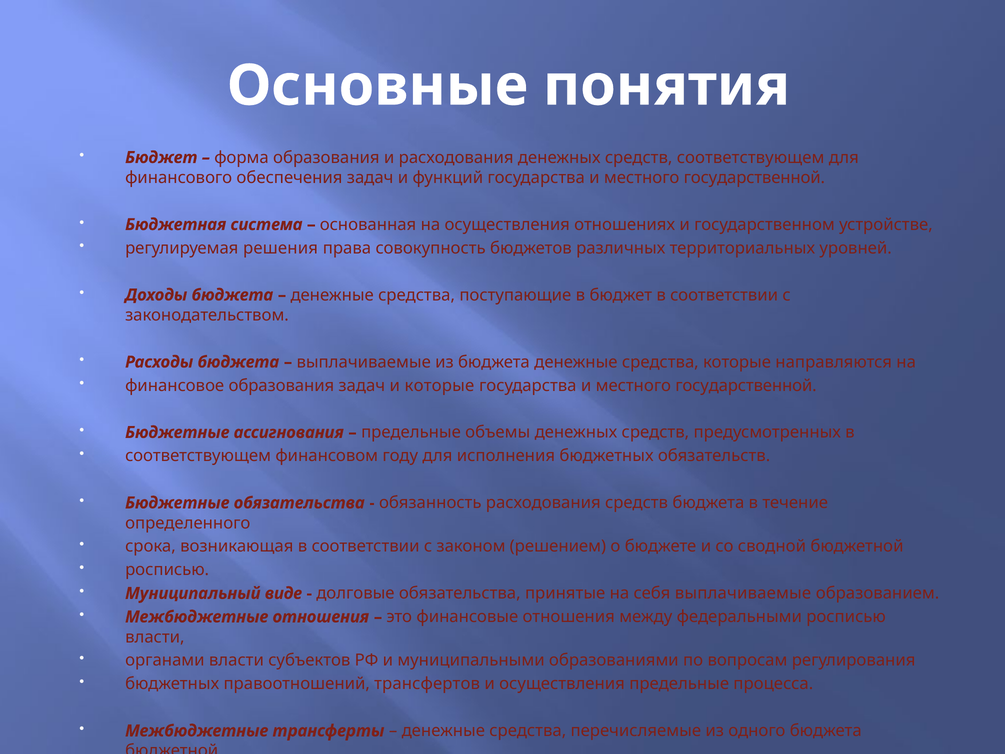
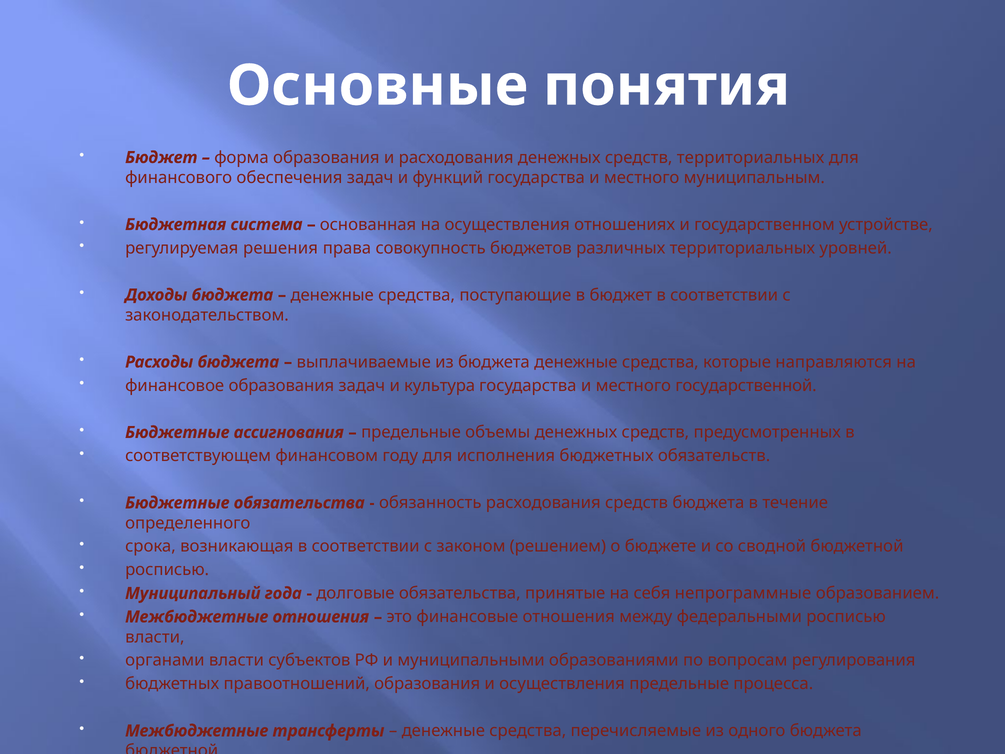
средств соответствующем: соответствующем -> территориальных (751, 157)
государственной: государственной -> муниципальным (754, 178)
и которые: которые -> культура (440, 385)
виде: виде -> года (283, 593)
себя выплачиваемые: выплачиваемые -> непрограммные (743, 593)
правоотношений трансфертов: трансфертов -> образования (427, 684)
